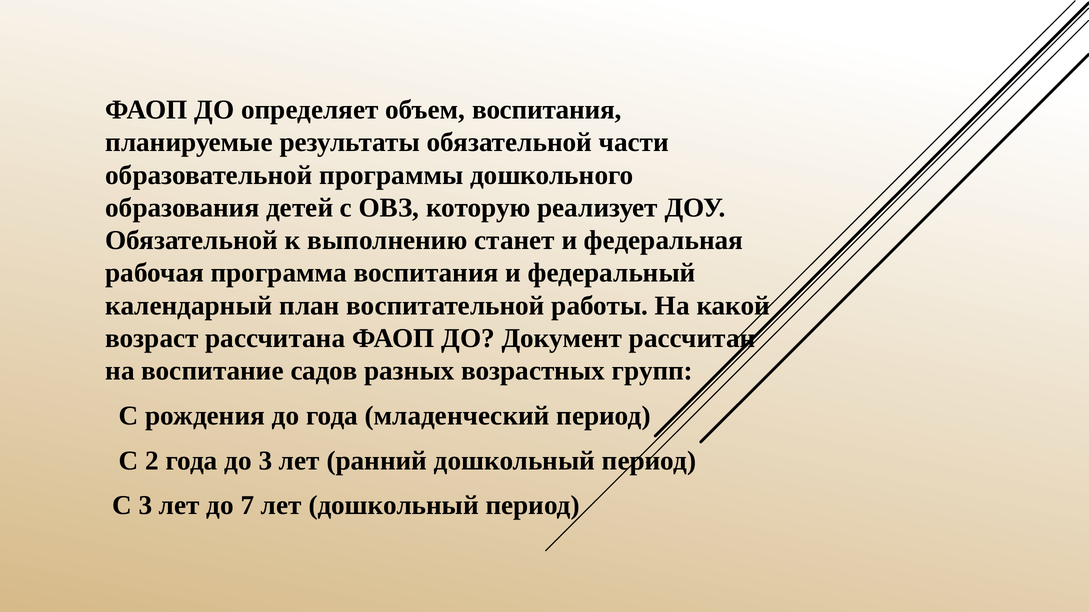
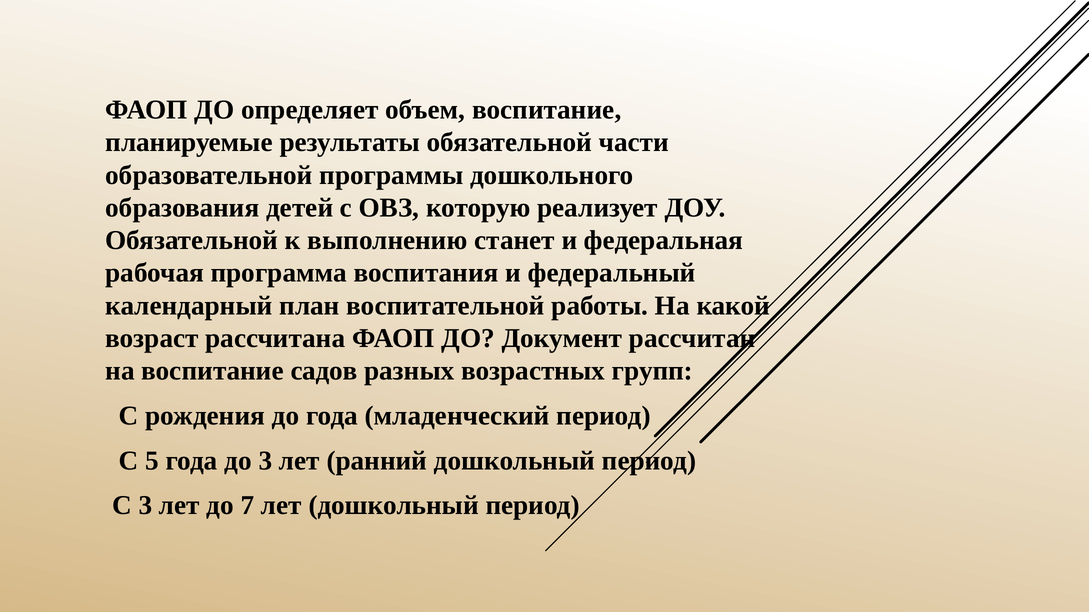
объем воспитания: воспитания -> воспитание (547, 110)
2: 2 -> 5 (152, 461)
